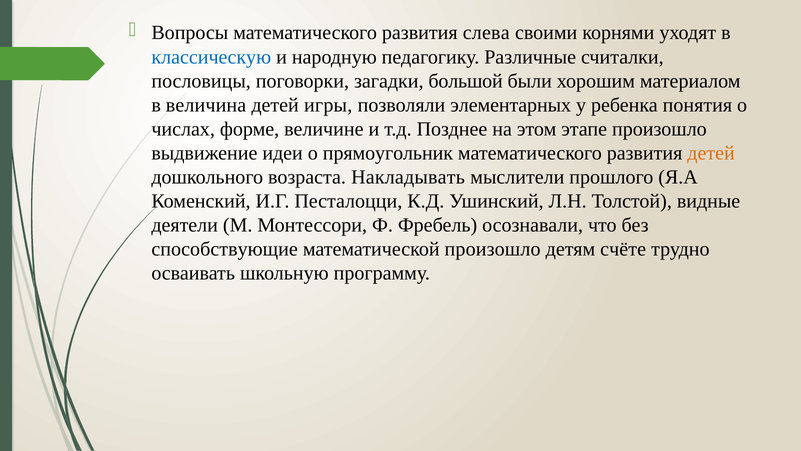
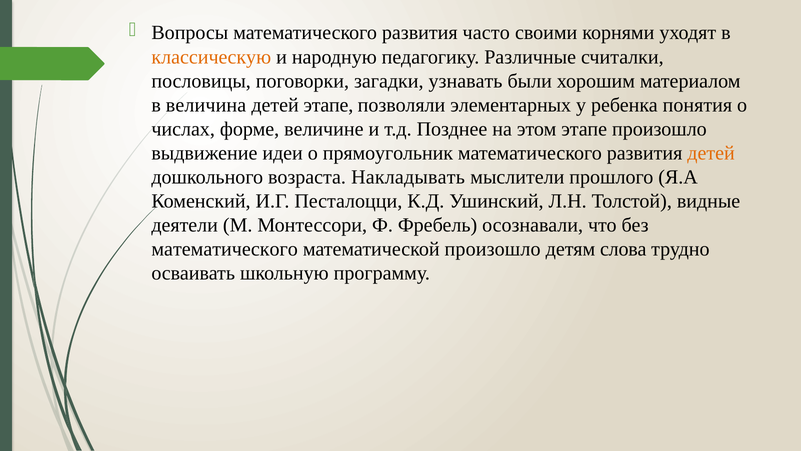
слева: слева -> часто (486, 33)
классическую colour: blue -> orange (211, 57)
большой: большой -> узнавать (466, 81)
детей игры: игры -> этапе (328, 105)
способствующие: способствующие -> математического (225, 249)
счёте: счёте -> слова (623, 249)
